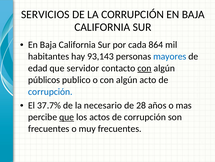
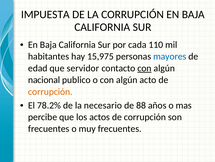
SERVICIOS: SERVICIOS -> IMPUESTA (45, 14)
864: 864 -> 110 (156, 45)
93,143: 93,143 -> 15,975 (101, 56)
públicos: públicos -> nacional (44, 80)
corrupción colour: blue -> orange (50, 91)
37.7%: 37.7% -> 78.2% (49, 105)
28: 28 -> 88 (141, 105)
que underline: present -> none (67, 117)
